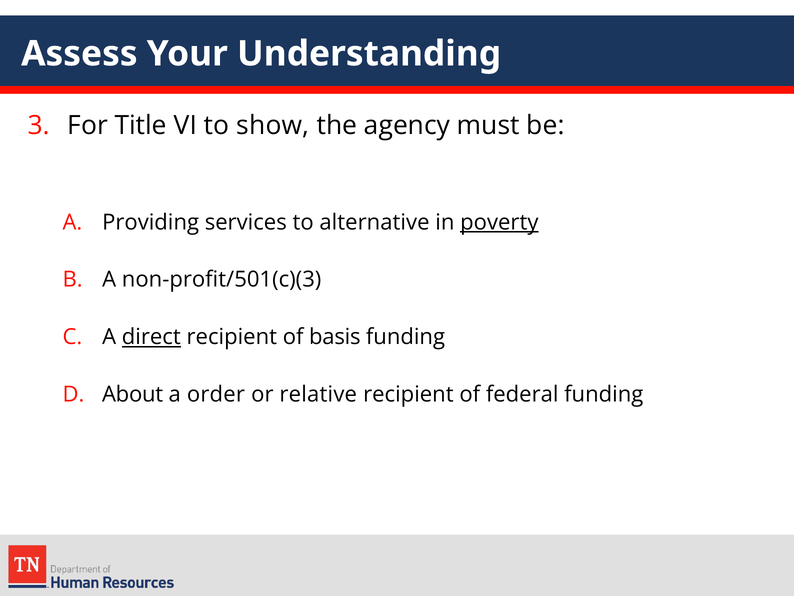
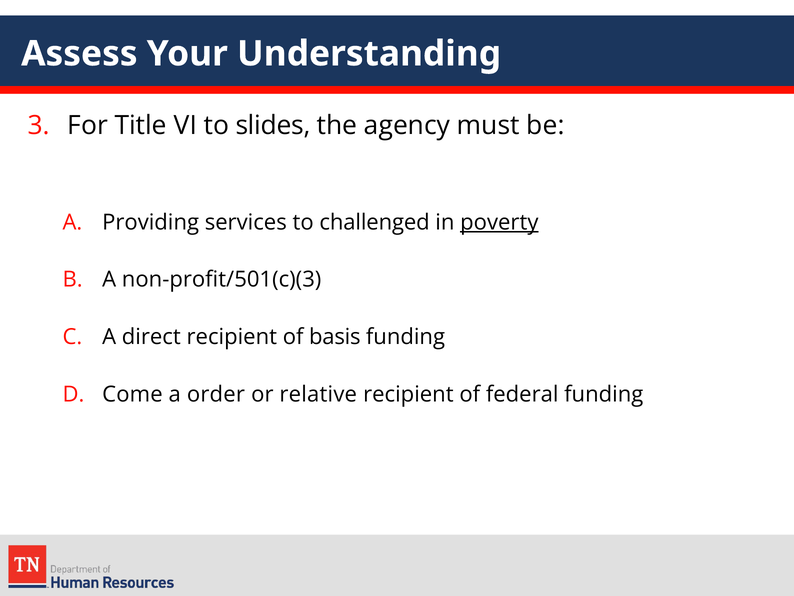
show: show -> slides (273, 125)
alternative: alternative -> challenged (375, 222)
direct underline: present -> none (151, 337)
About: About -> Come (132, 394)
